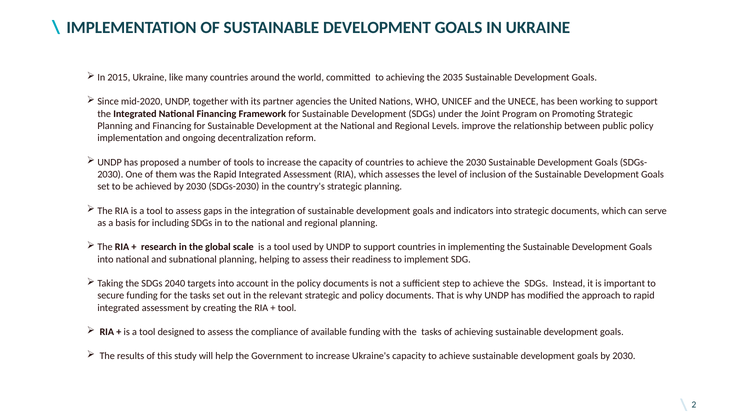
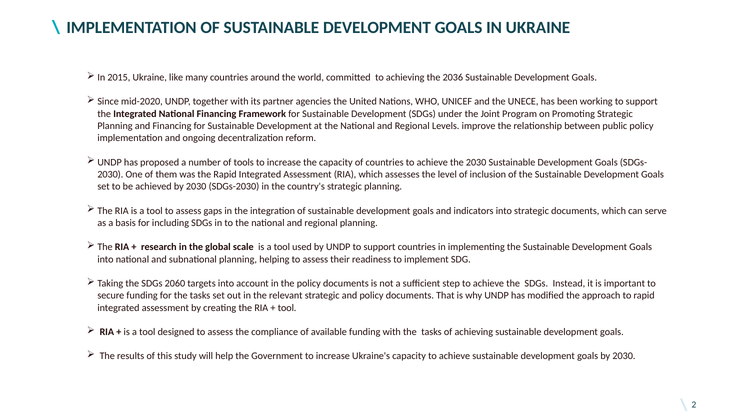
2035: 2035 -> 2036 (453, 77)
2040: 2040 -> 2060 (175, 283)
